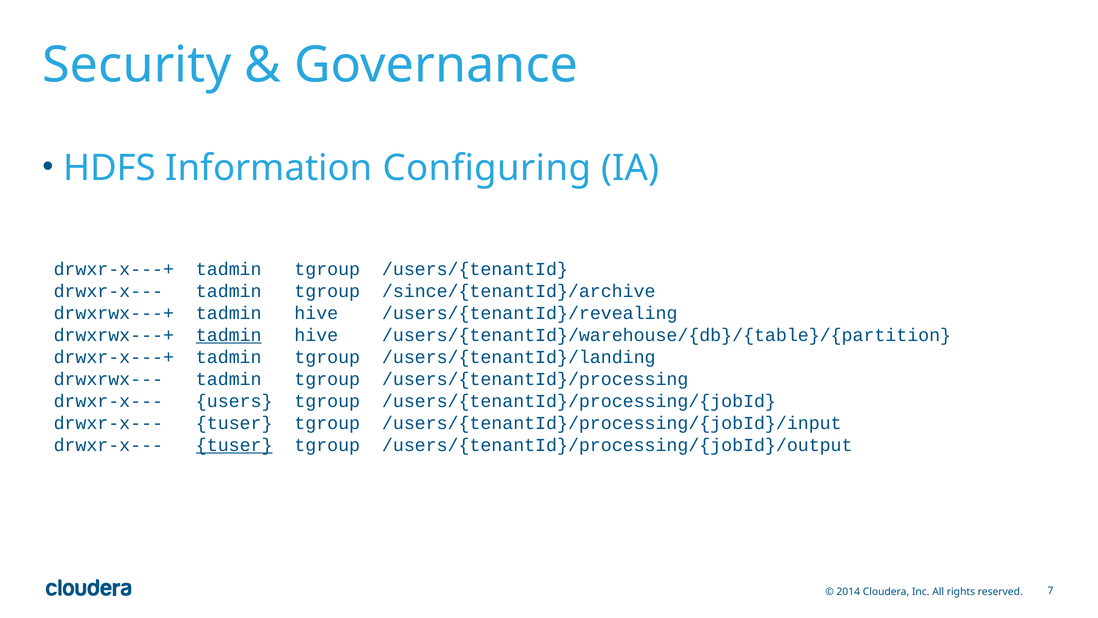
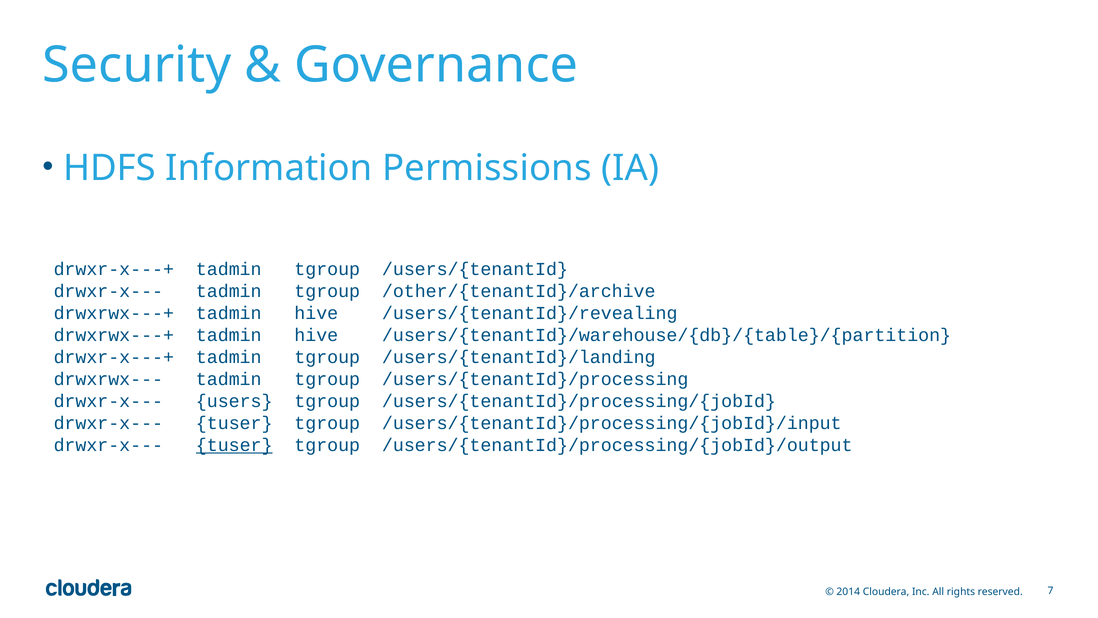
Configuring: Configuring -> Permissions (487, 168)
/since/{tenantId}/archive: /since/{tenantId}/archive -> /other/{tenantId}/archive (519, 291)
tadmin underline: present -> none (229, 335)
